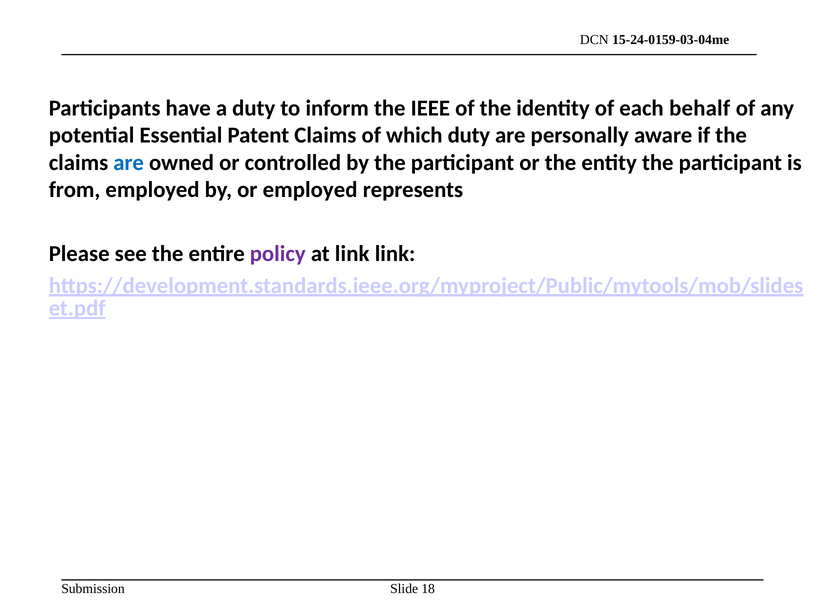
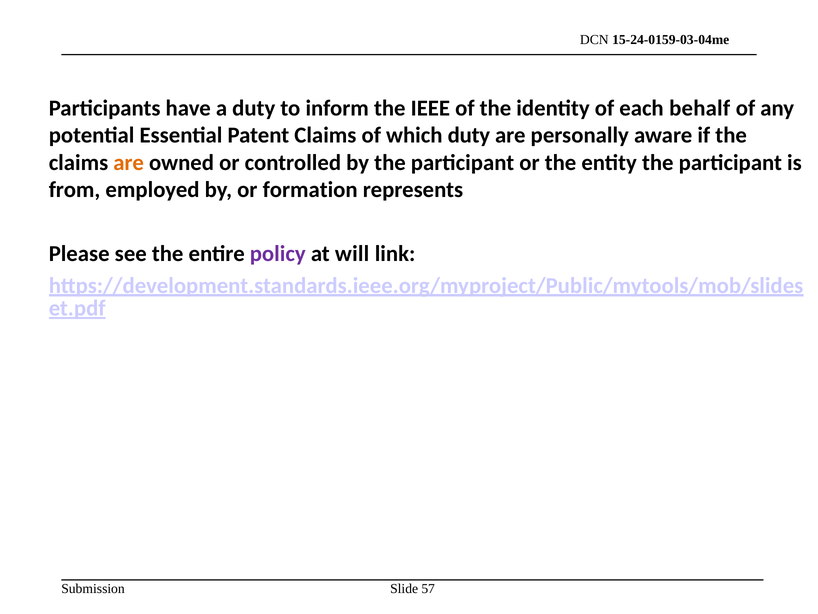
are colour: blue -> orange (129, 163)
or employed: employed -> formation (310, 190)
at link: link -> will (352, 253)
18: 18 -> 57 (428, 588)
